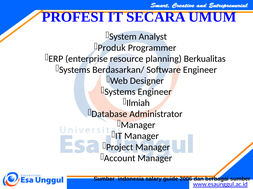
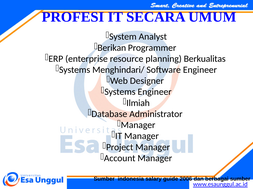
Produk: Produk -> Berikan (112, 48)
Berdasarkan/: Berdasarkan/ -> Menghindari/ (118, 70)
